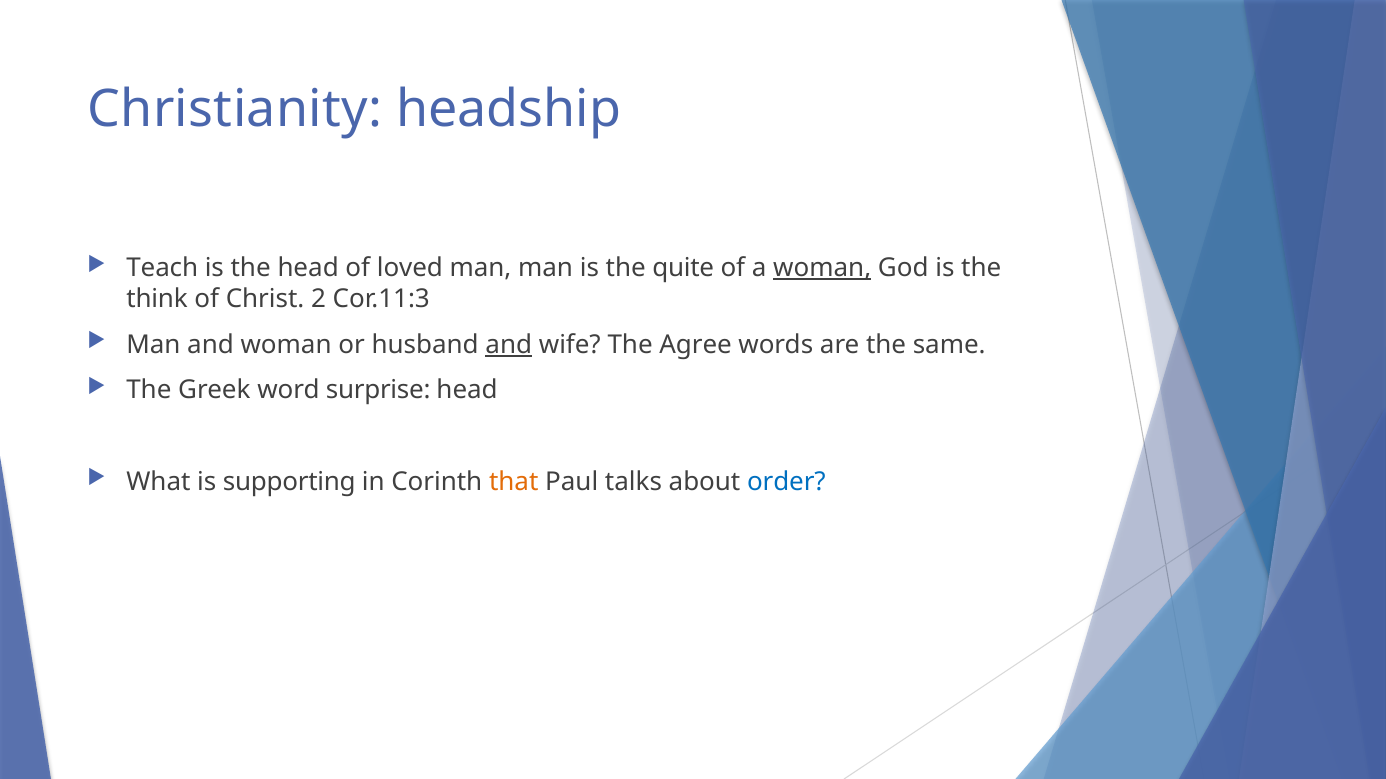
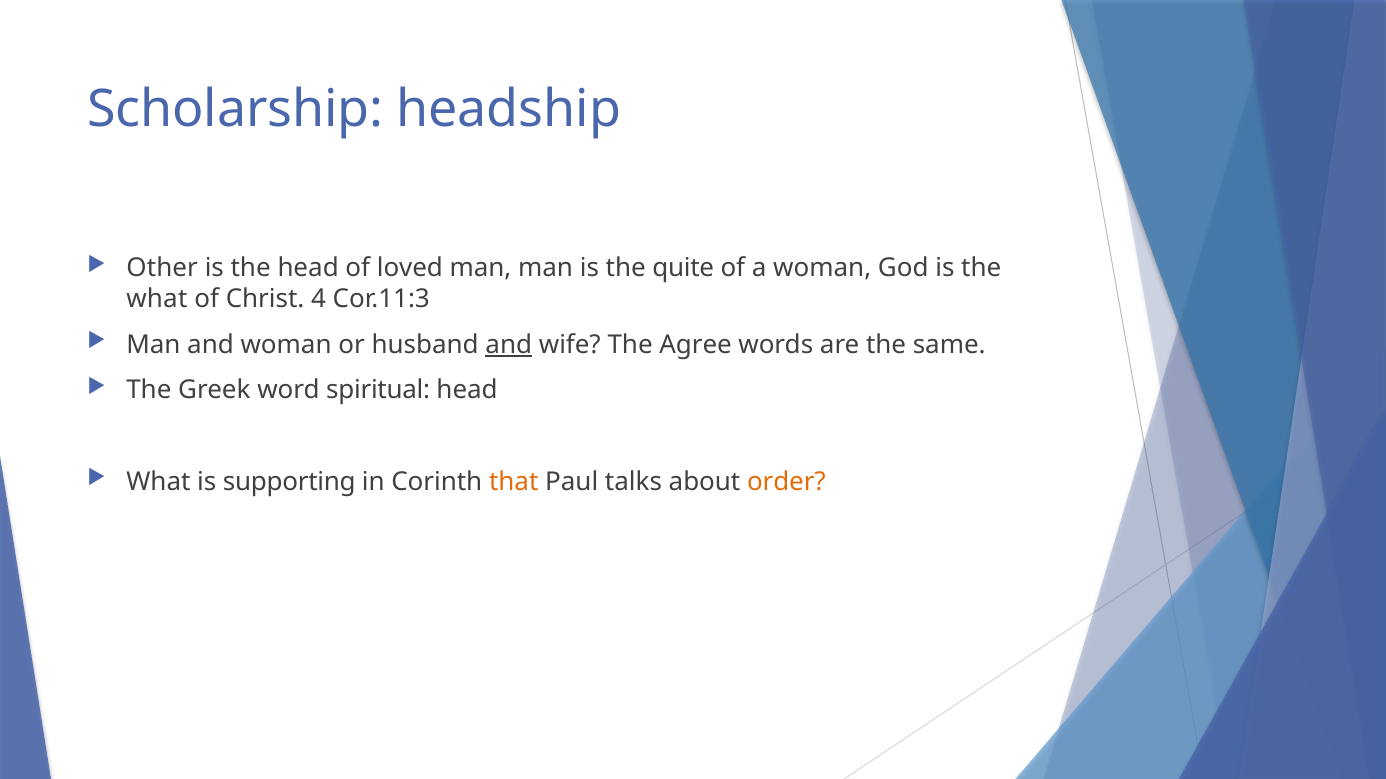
Christianity: Christianity -> Scholarship (235, 109)
Teach: Teach -> Other (162, 268)
woman underline: present -> none (822, 268)
think: think -> what (157, 299)
2: 2 -> 4 (319, 299)
surprise: surprise -> spiritual (378, 391)
order colour: blue -> orange (786, 482)
